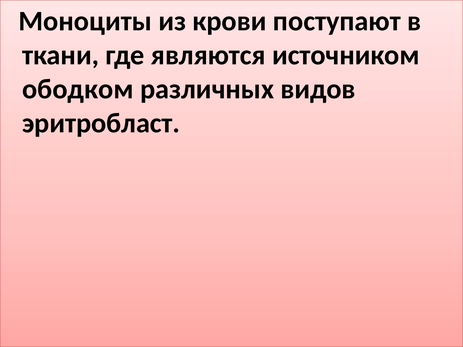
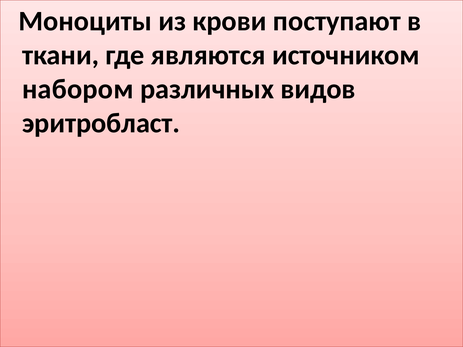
ободком: ободком -> набором (78, 89)
